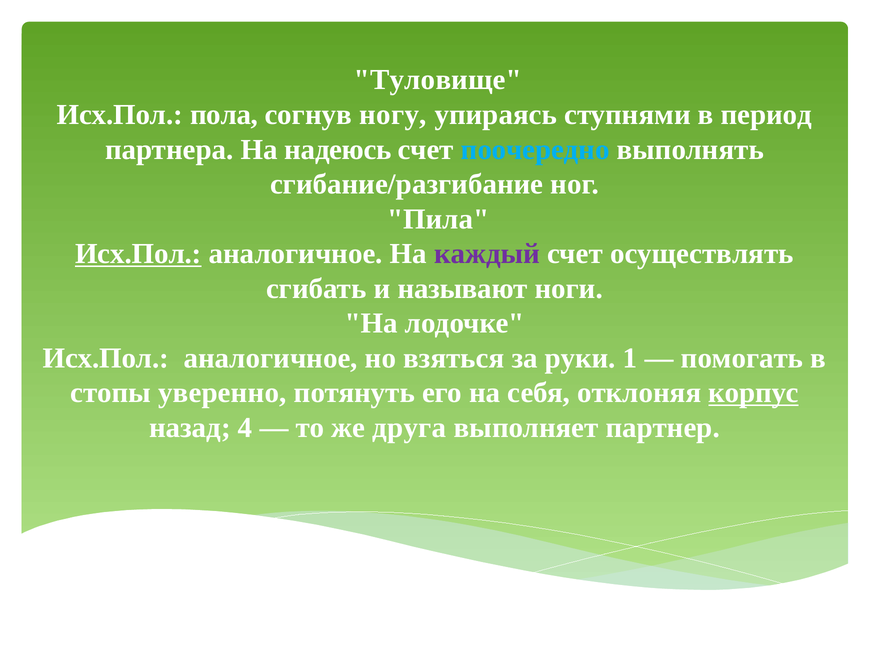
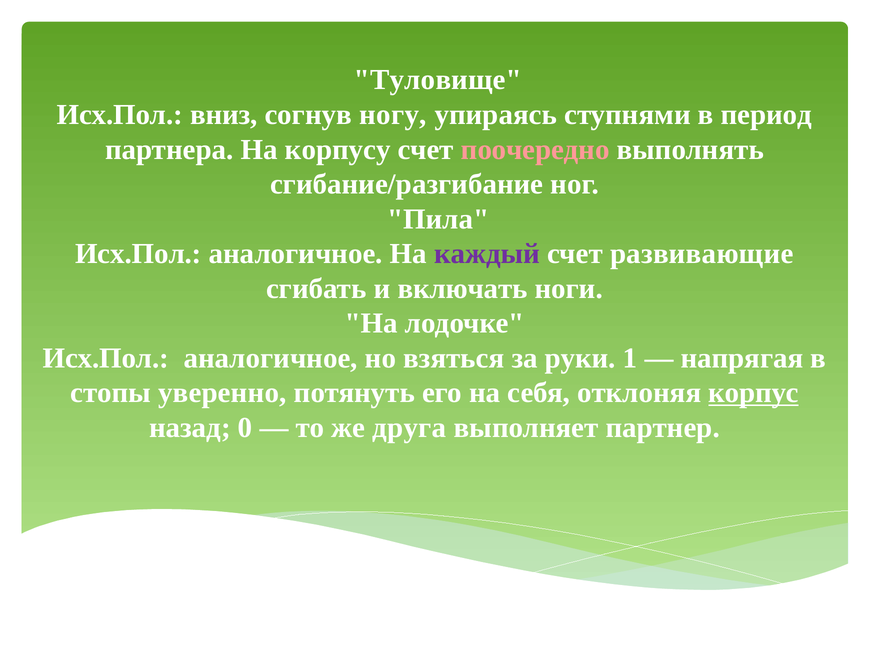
пола: пола -> вниз (224, 115)
надеюсь: надеюсь -> корпусу (338, 149)
поочередно colour: light blue -> pink (535, 149)
Исх.Пол underline: present -> none (138, 254)
осуществлять: осуществлять -> развивающие (702, 254)
называют: называют -> включать (463, 288)
помогать: помогать -> напрягая (742, 358)
4: 4 -> 0 (245, 427)
